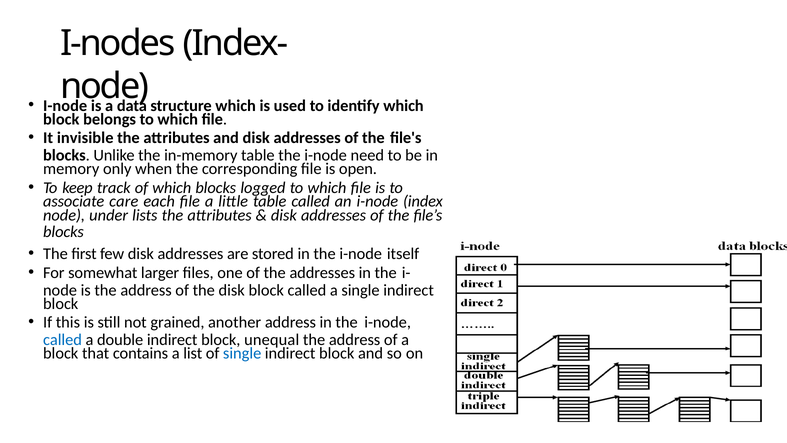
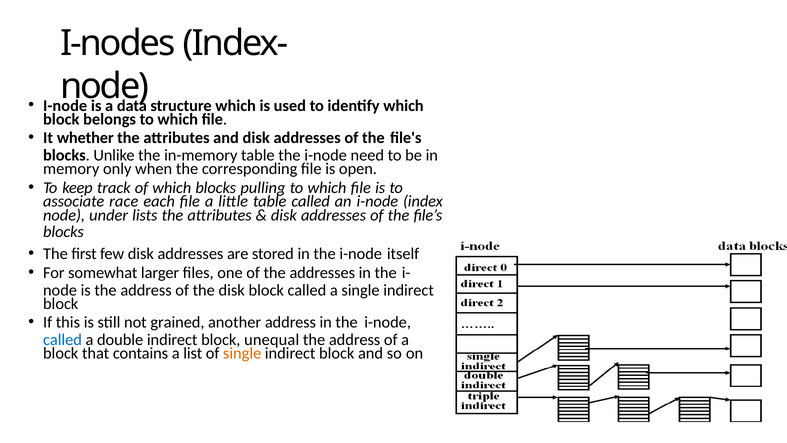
invisible: invisible -> whether (85, 138)
logged: logged -> pulling (263, 187)
care: care -> race (124, 201)
single colour: blue -> orange (242, 353)
